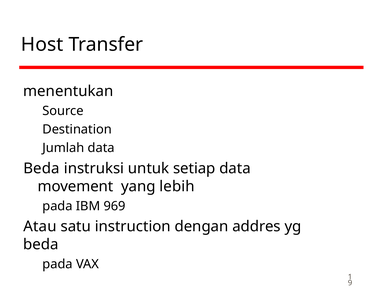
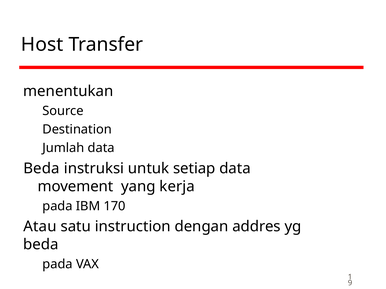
lebih: lebih -> kerja (177, 187)
969: 969 -> 170 (115, 206)
